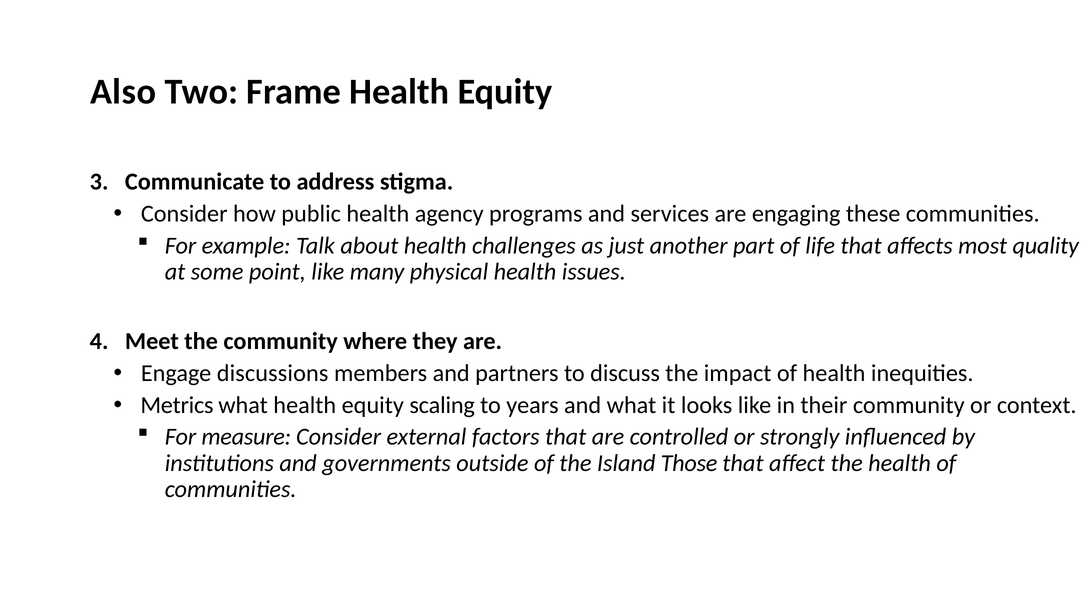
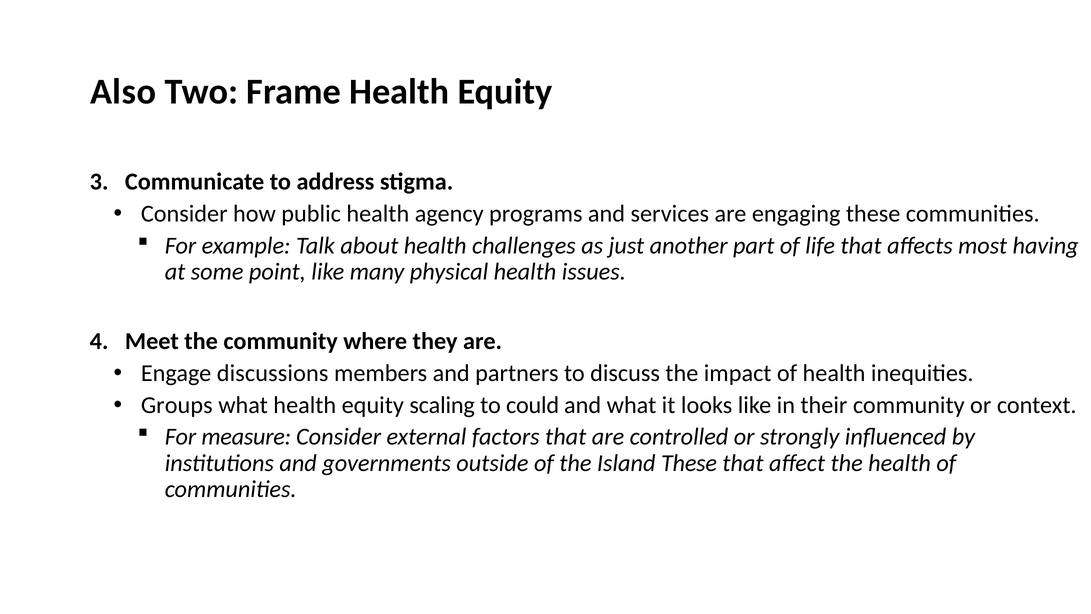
quality: quality -> having (1046, 245)
Metrics: Metrics -> Groups (177, 405)
years: years -> could (533, 405)
Island Those: Those -> These (689, 463)
